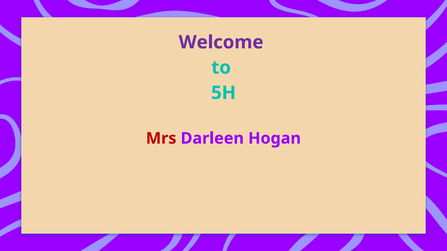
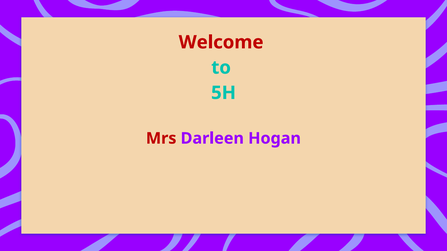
Welcome colour: purple -> red (221, 42)
